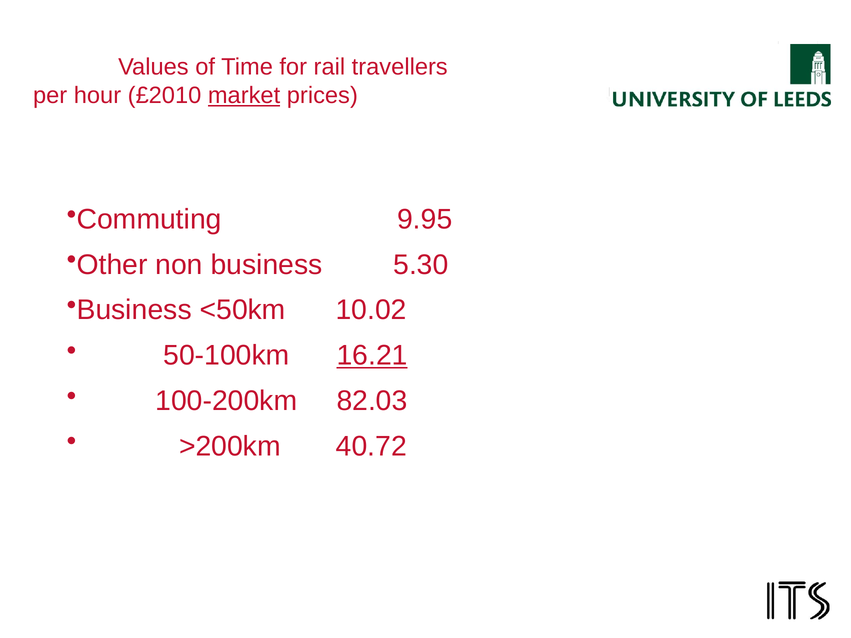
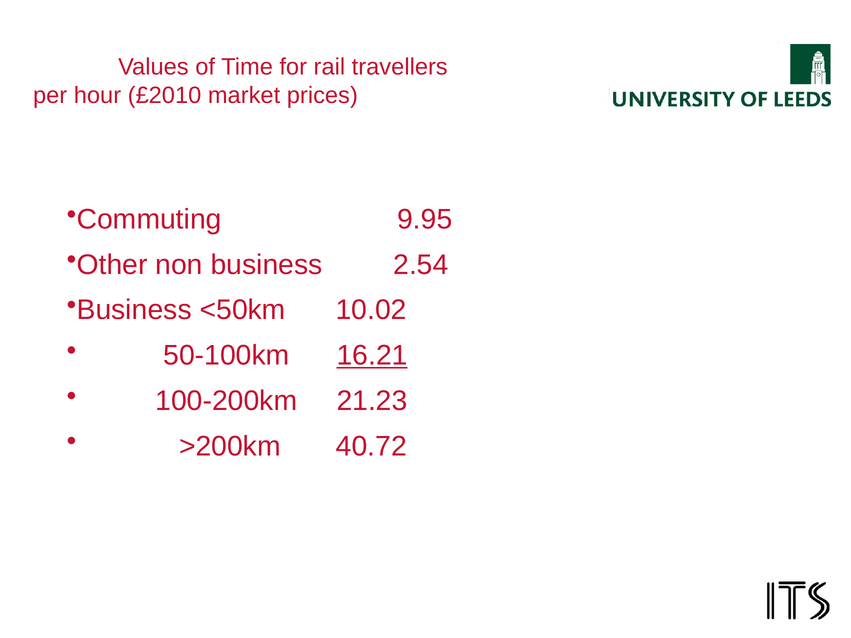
market underline: present -> none (244, 95)
5.30: 5.30 -> 2.54 (421, 265)
82.03: 82.03 -> 21.23 (372, 401)
